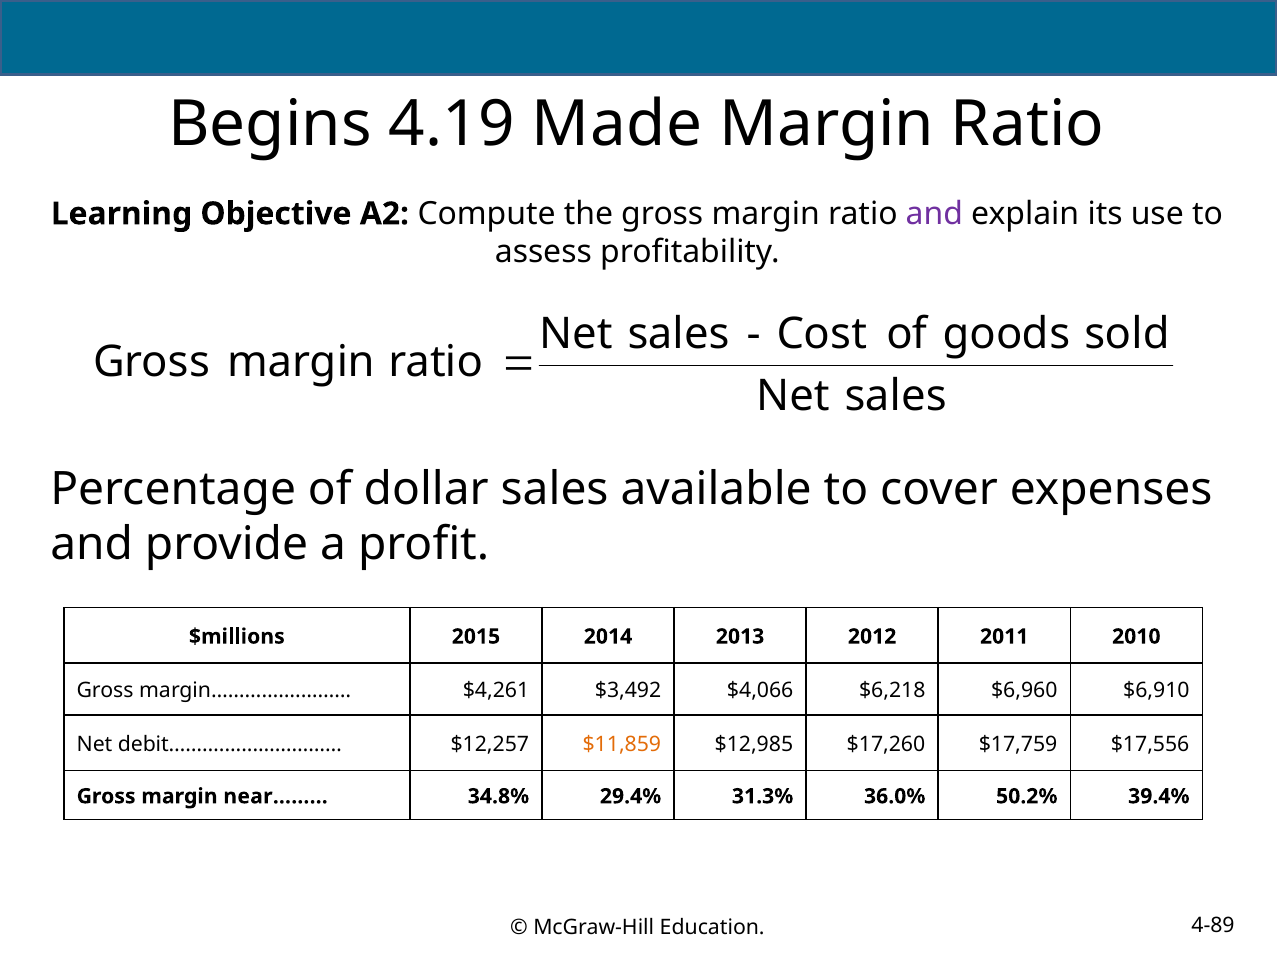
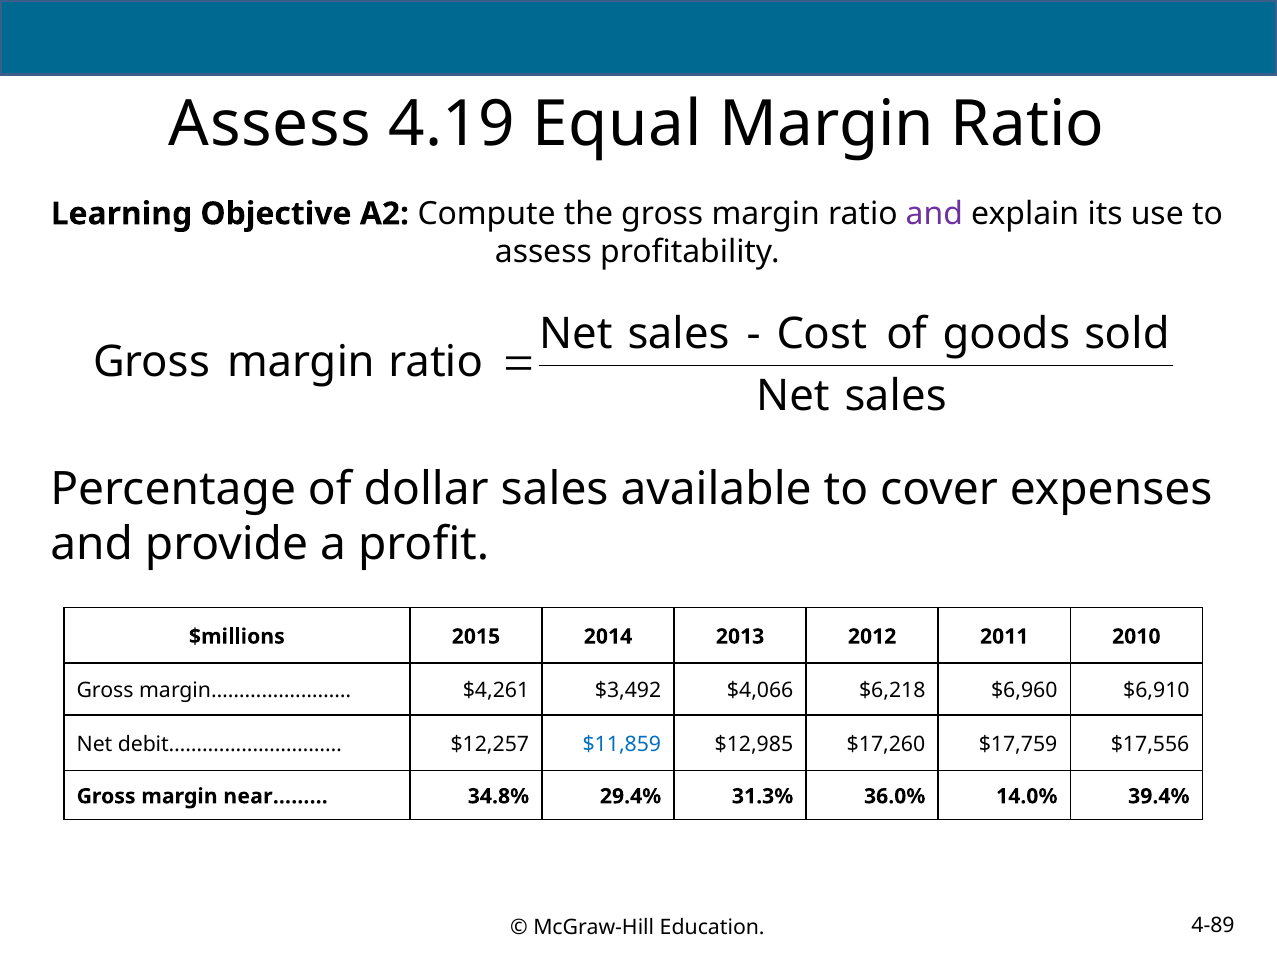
Begins: Begins -> Assess (270, 124)
Made: Made -> Equal (617, 124)
$11,859 colour: orange -> blue (622, 744)
50.2%: 50.2% -> 14.0% (1027, 796)
